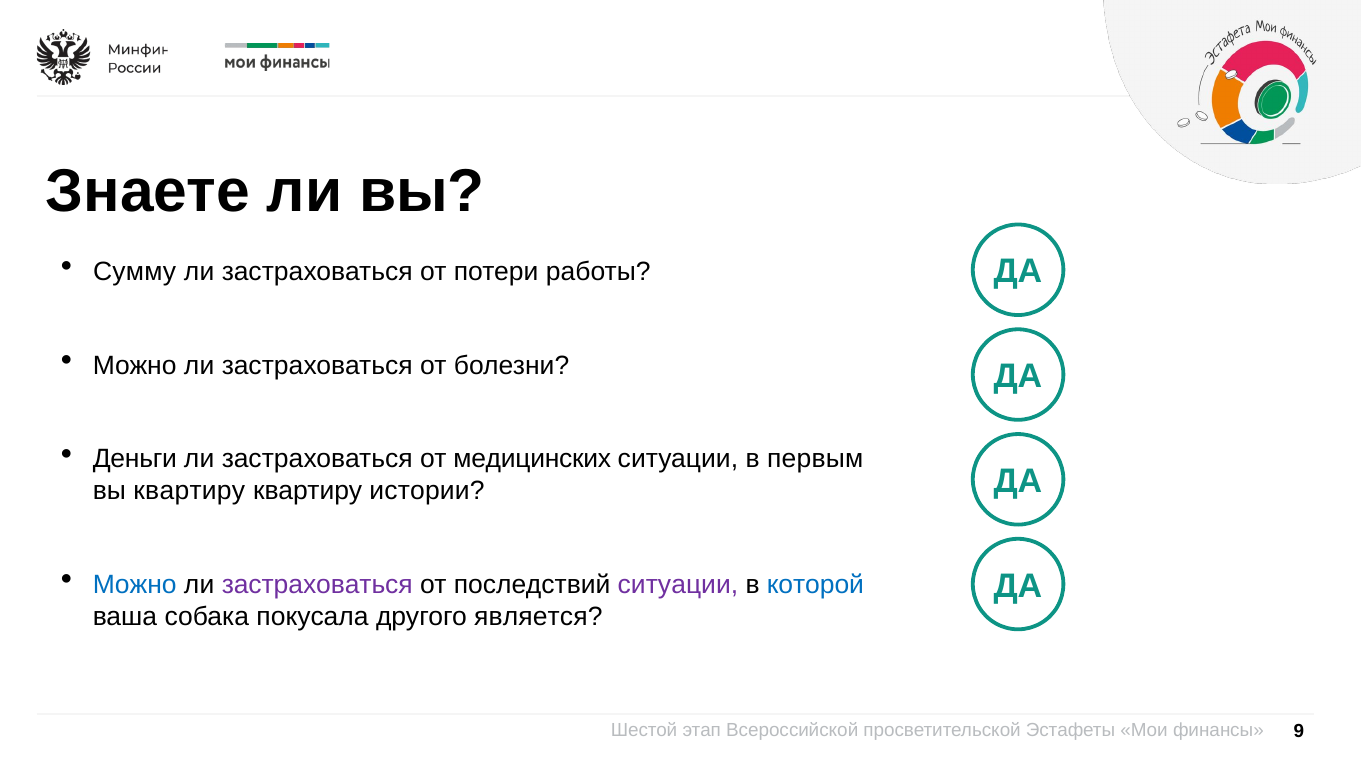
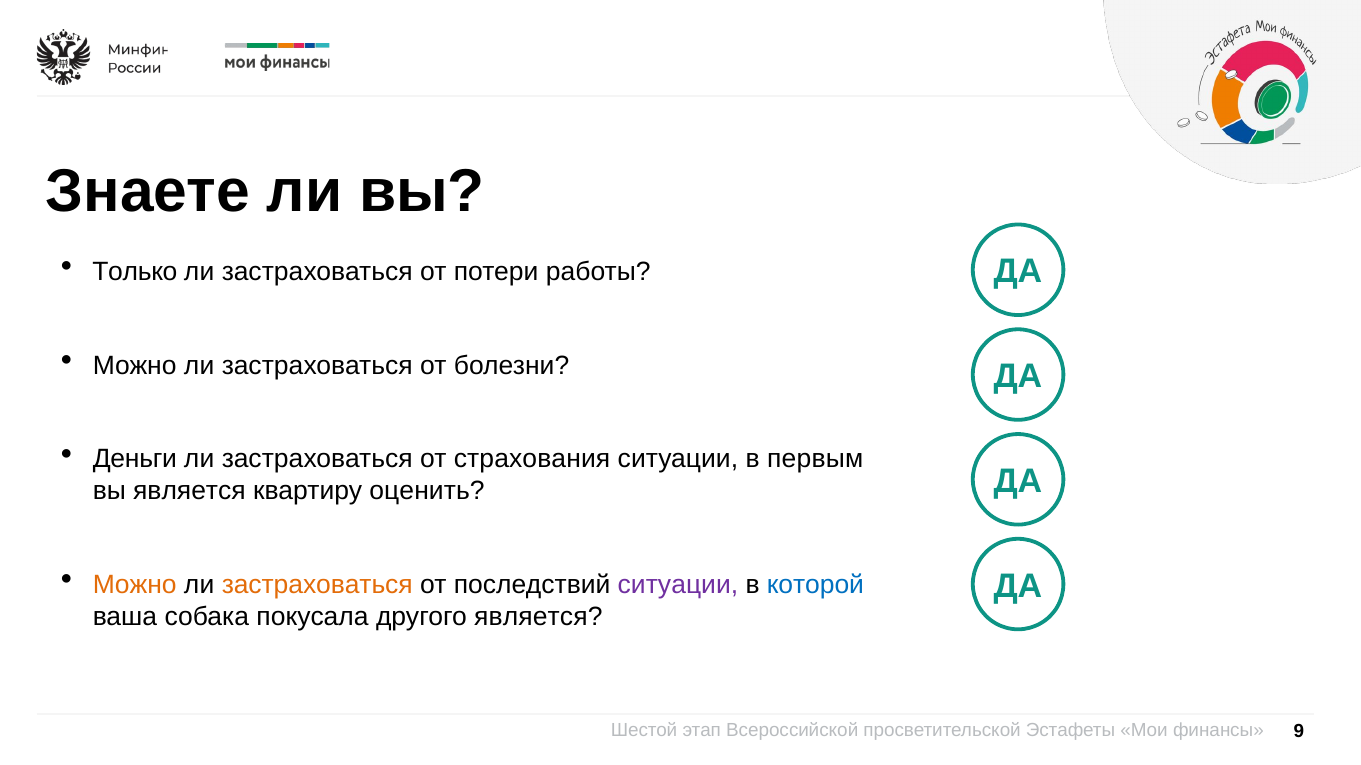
Сумму: Сумму -> Только (135, 272)
медицинских: медицинских -> страхования (532, 460)
вы квартиру: квартиру -> является (189, 491)
истории: истории -> оценить (427, 491)
Можно colour: blue -> orange (135, 585)
застраховаться colour: purple -> orange (317, 585)
